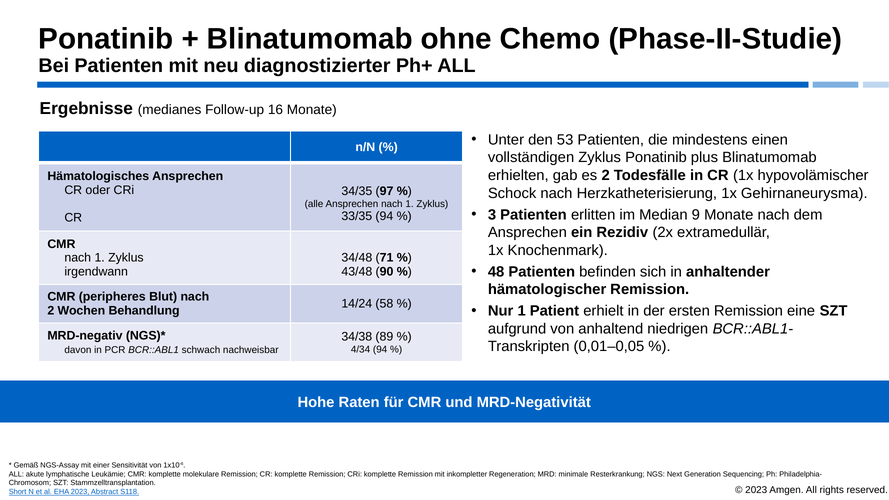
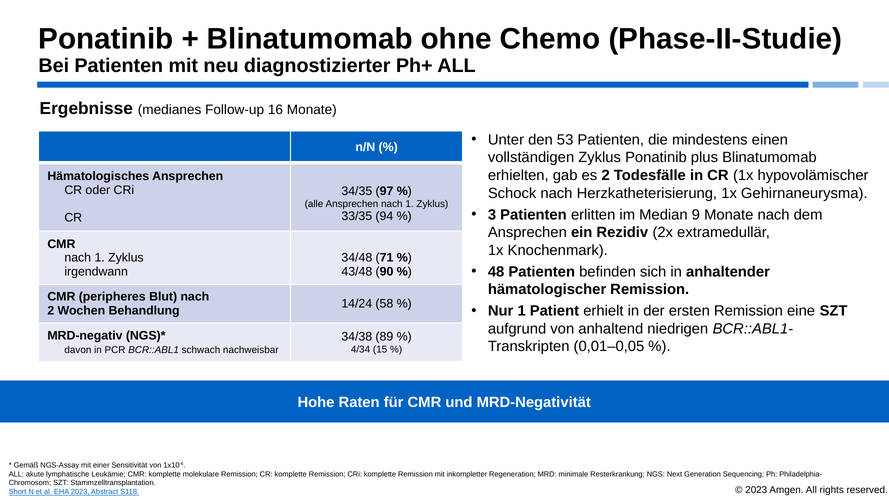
4/34 94: 94 -> 15 (380, 349)
